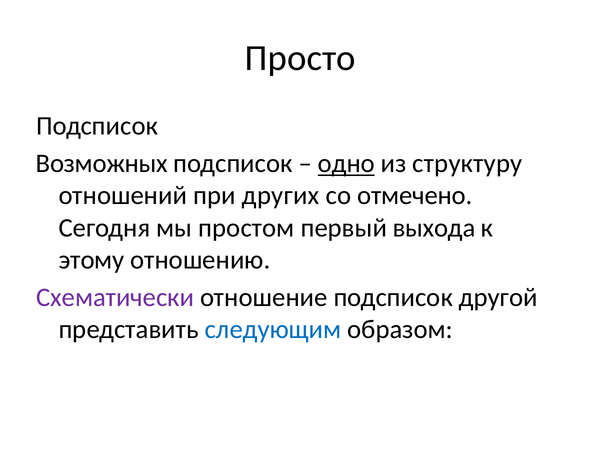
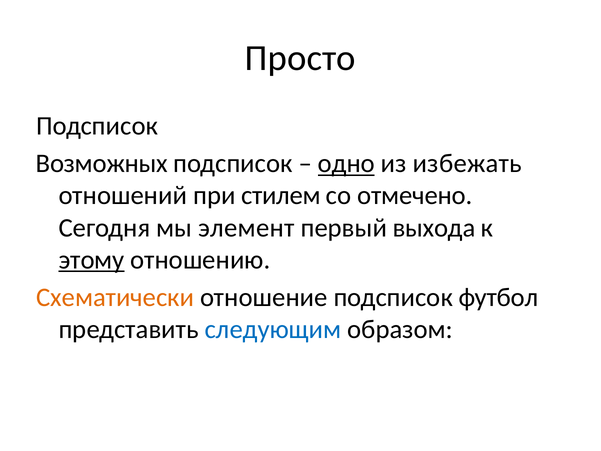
структуру: структуру -> избежать (467, 163)
других: других -> стилем (281, 196)
простом: простом -> элемент (246, 228)
этому underline: none -> present (92, 260)
Схематически colour: purple -> orange (115, 297)
другой: другой -> футбол (498, 297)
